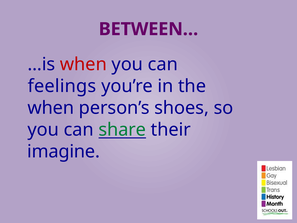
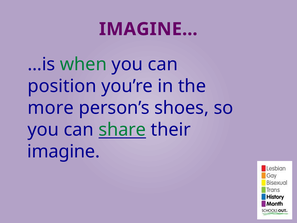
BETWEEN…: BETWEEN… -> IMAGINE… (148, 29)
when colour: red -> green (83, 64)
feelings: feelings -> position (62, 86)
when: when -> more (51, 108)
